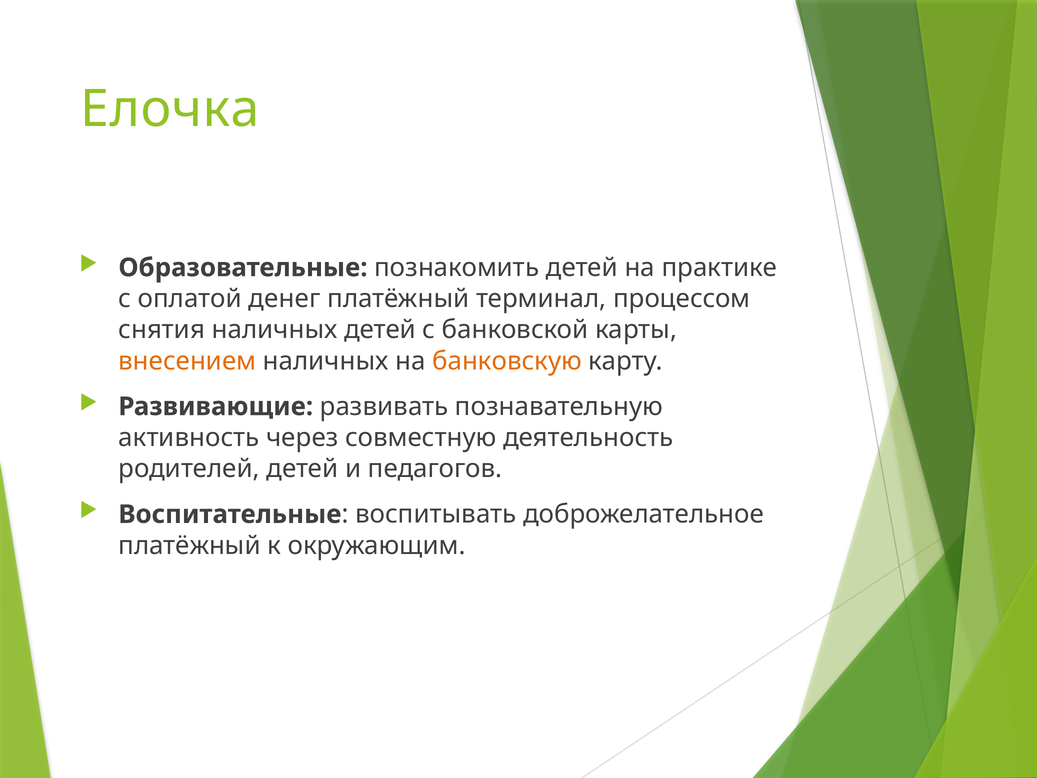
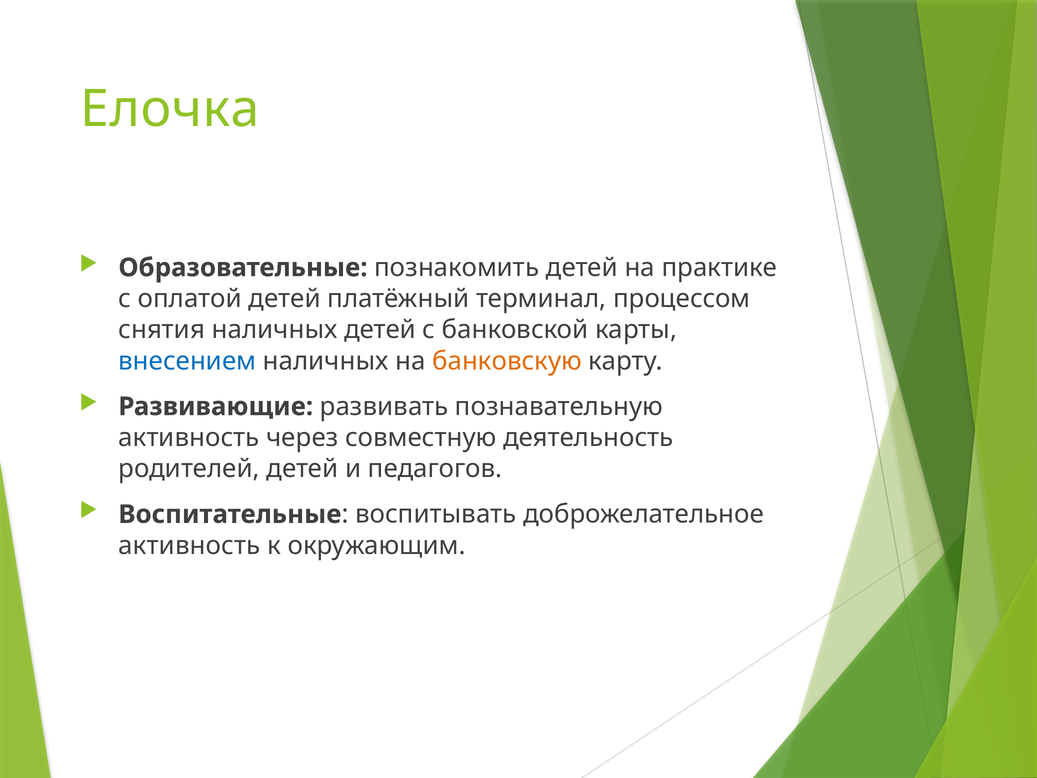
оплатой денег: денег -> детей (284, 299)
внесением colour: orange -> blue (187, 361)
платёжный: платёжный -> активность (189, 545)
